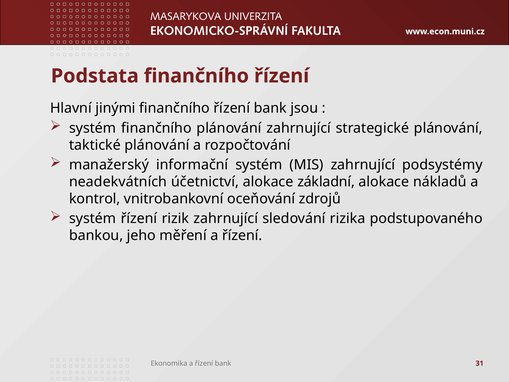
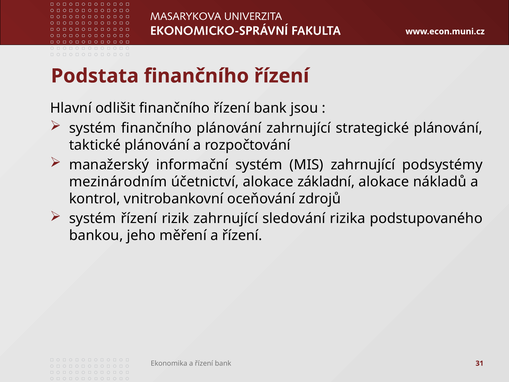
jinými: jinými -> odlišit (116, 108)
neadekvátních: neadekvátních -> mezinárodním (118, 182)
